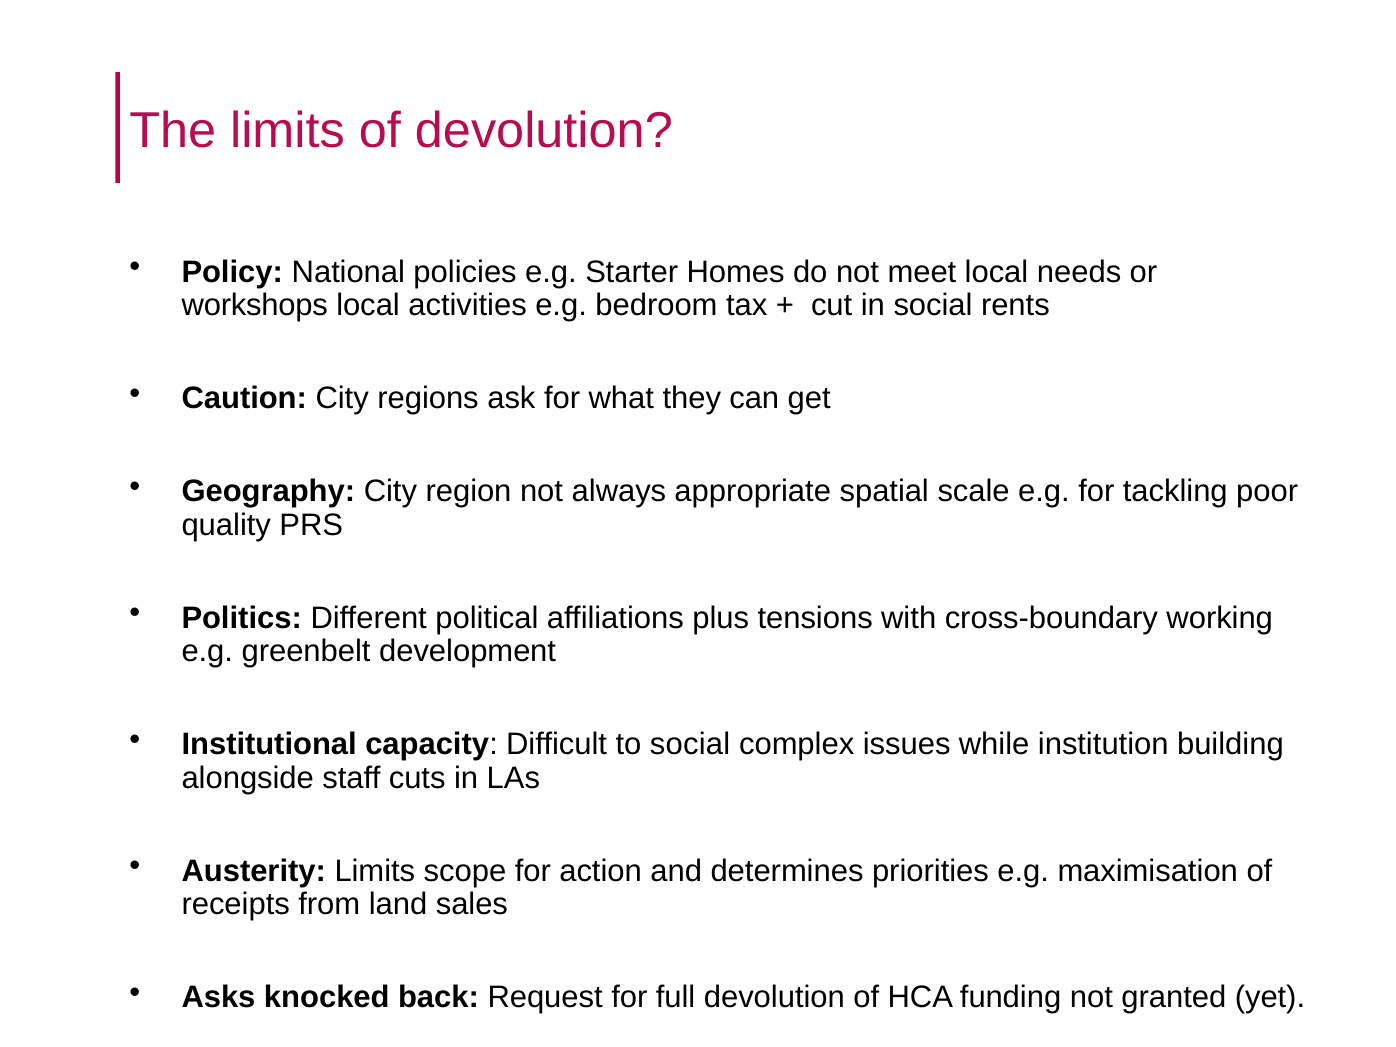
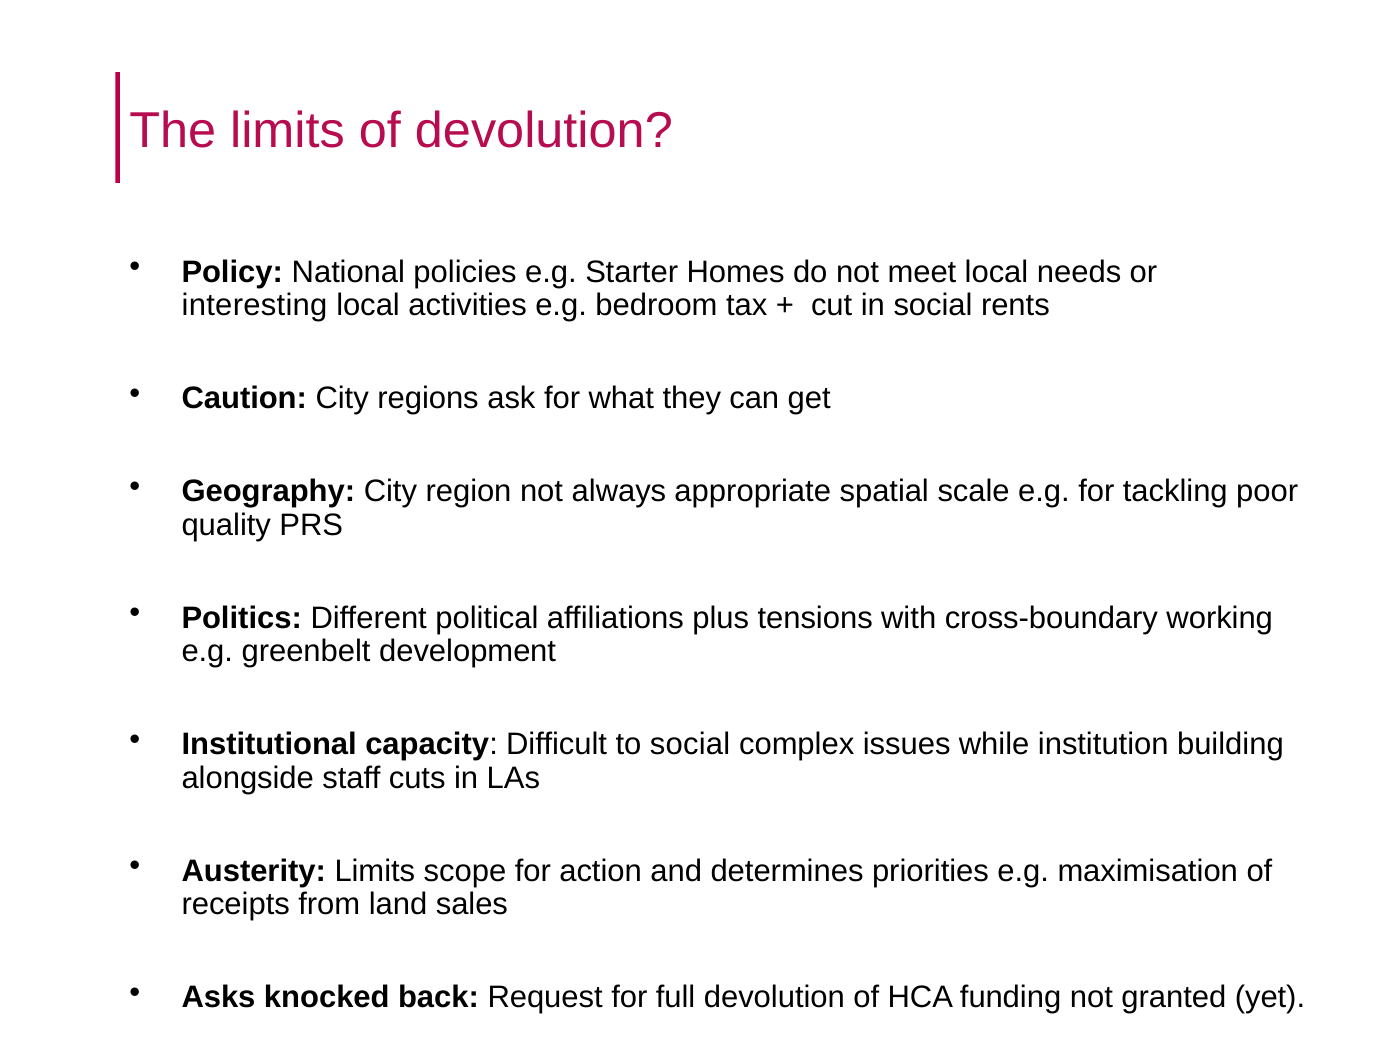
workshops: workshops -> interesting (255, 306)
